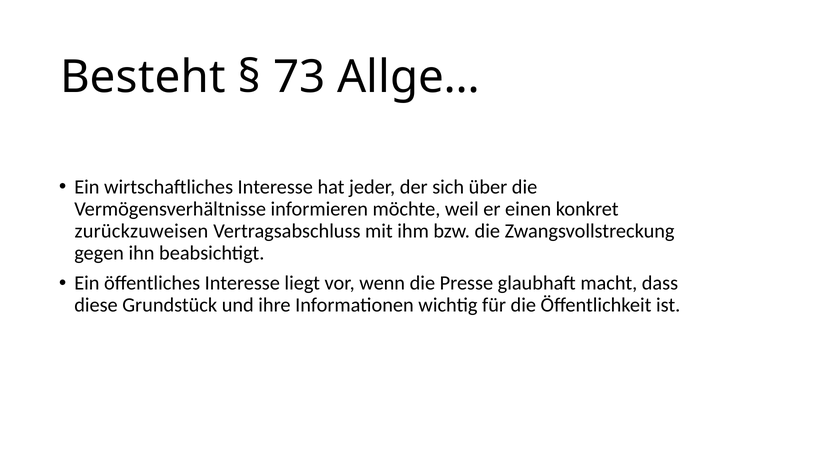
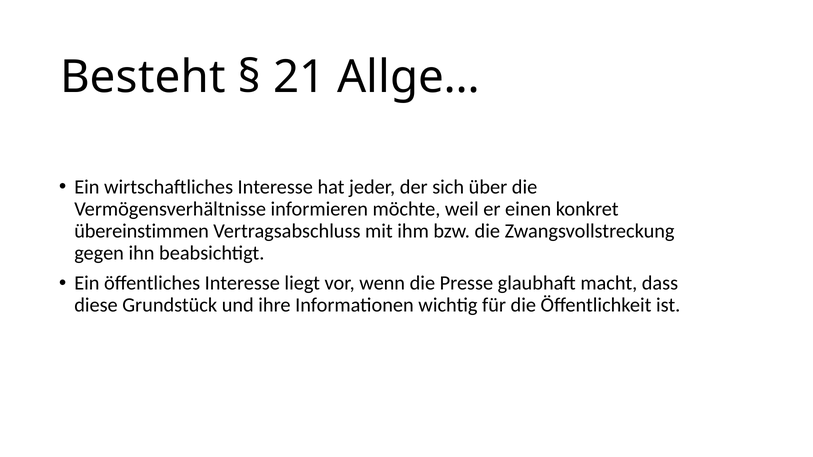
73: 73 -> 21 (299, 77)
zurückzuweisen: zurückzuweisen -> übereinstimmen (142, 231)
